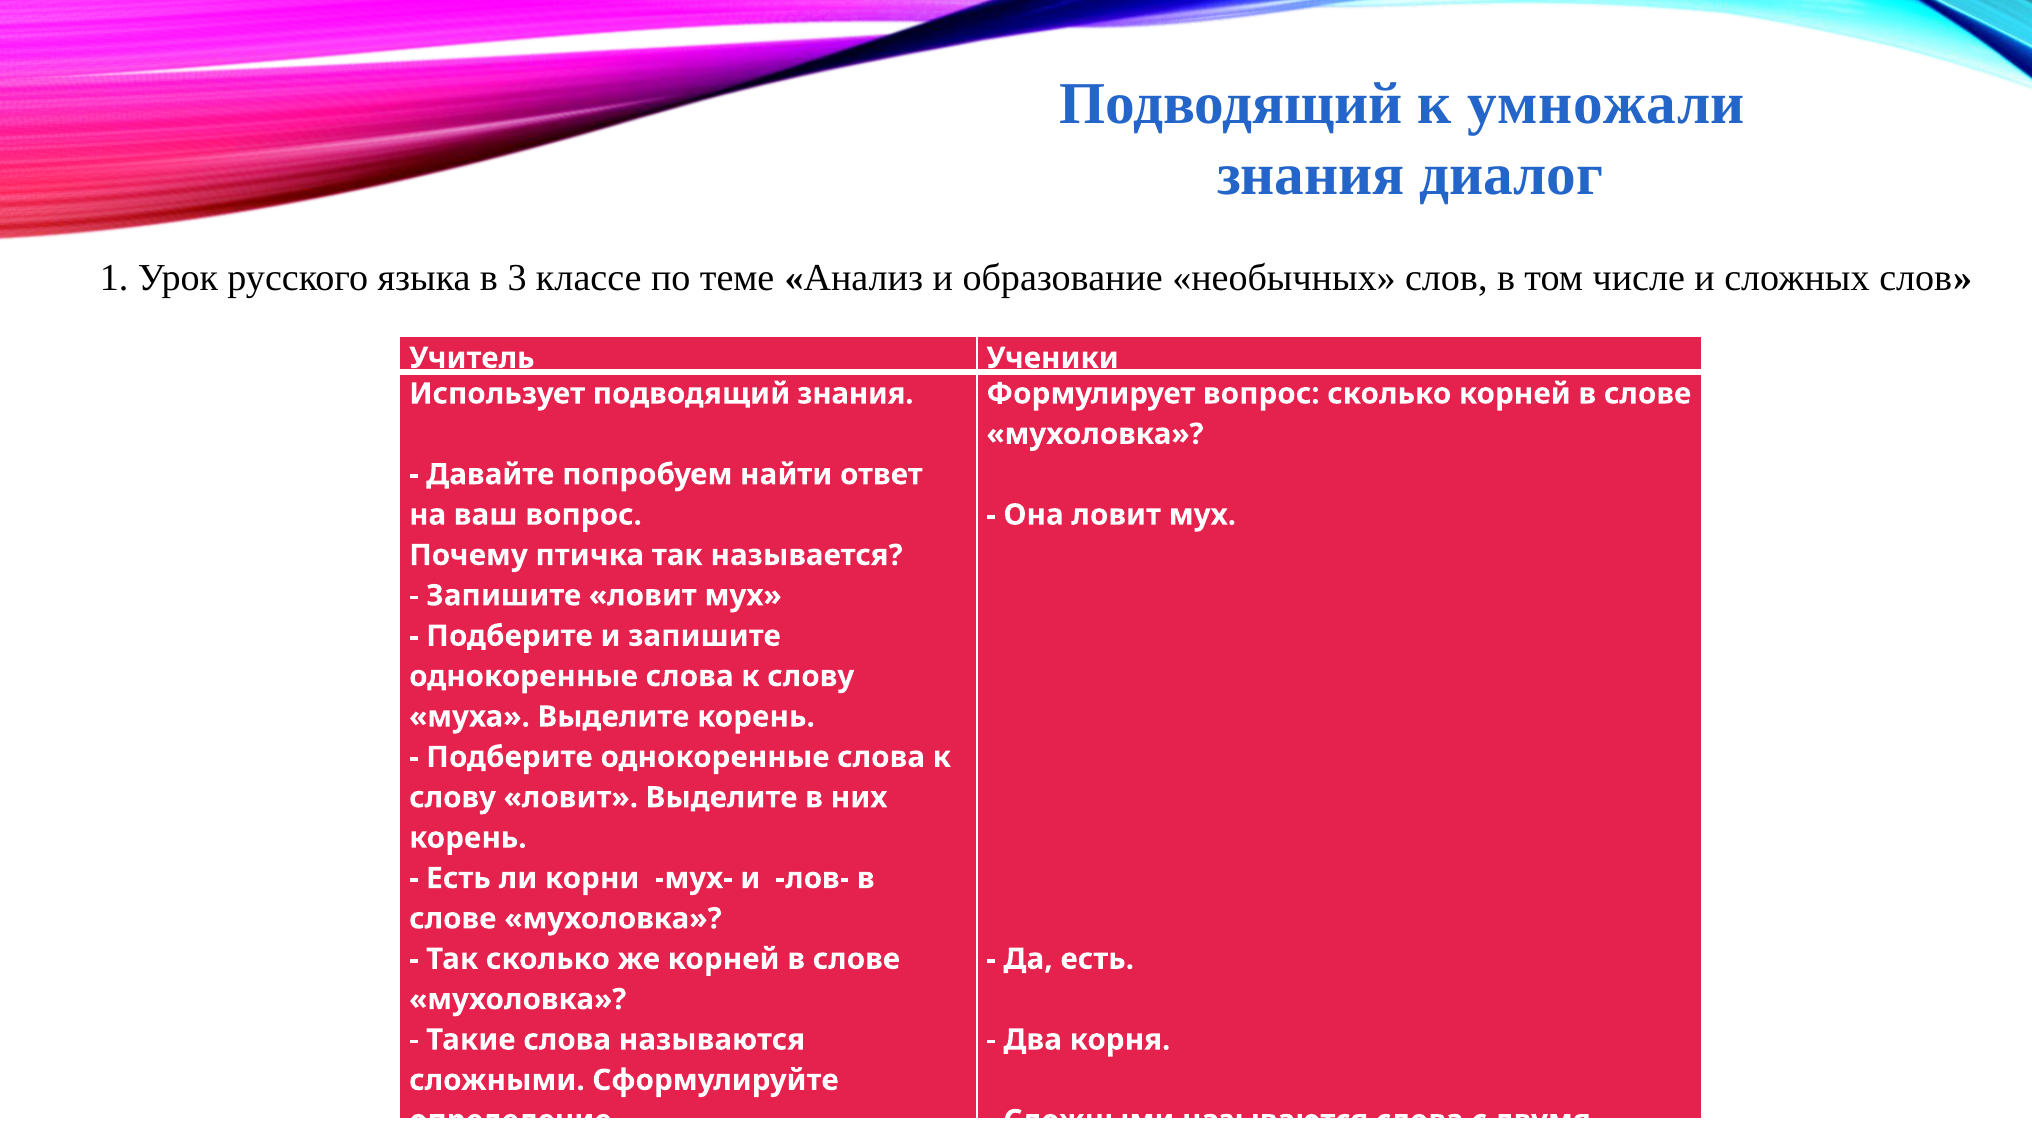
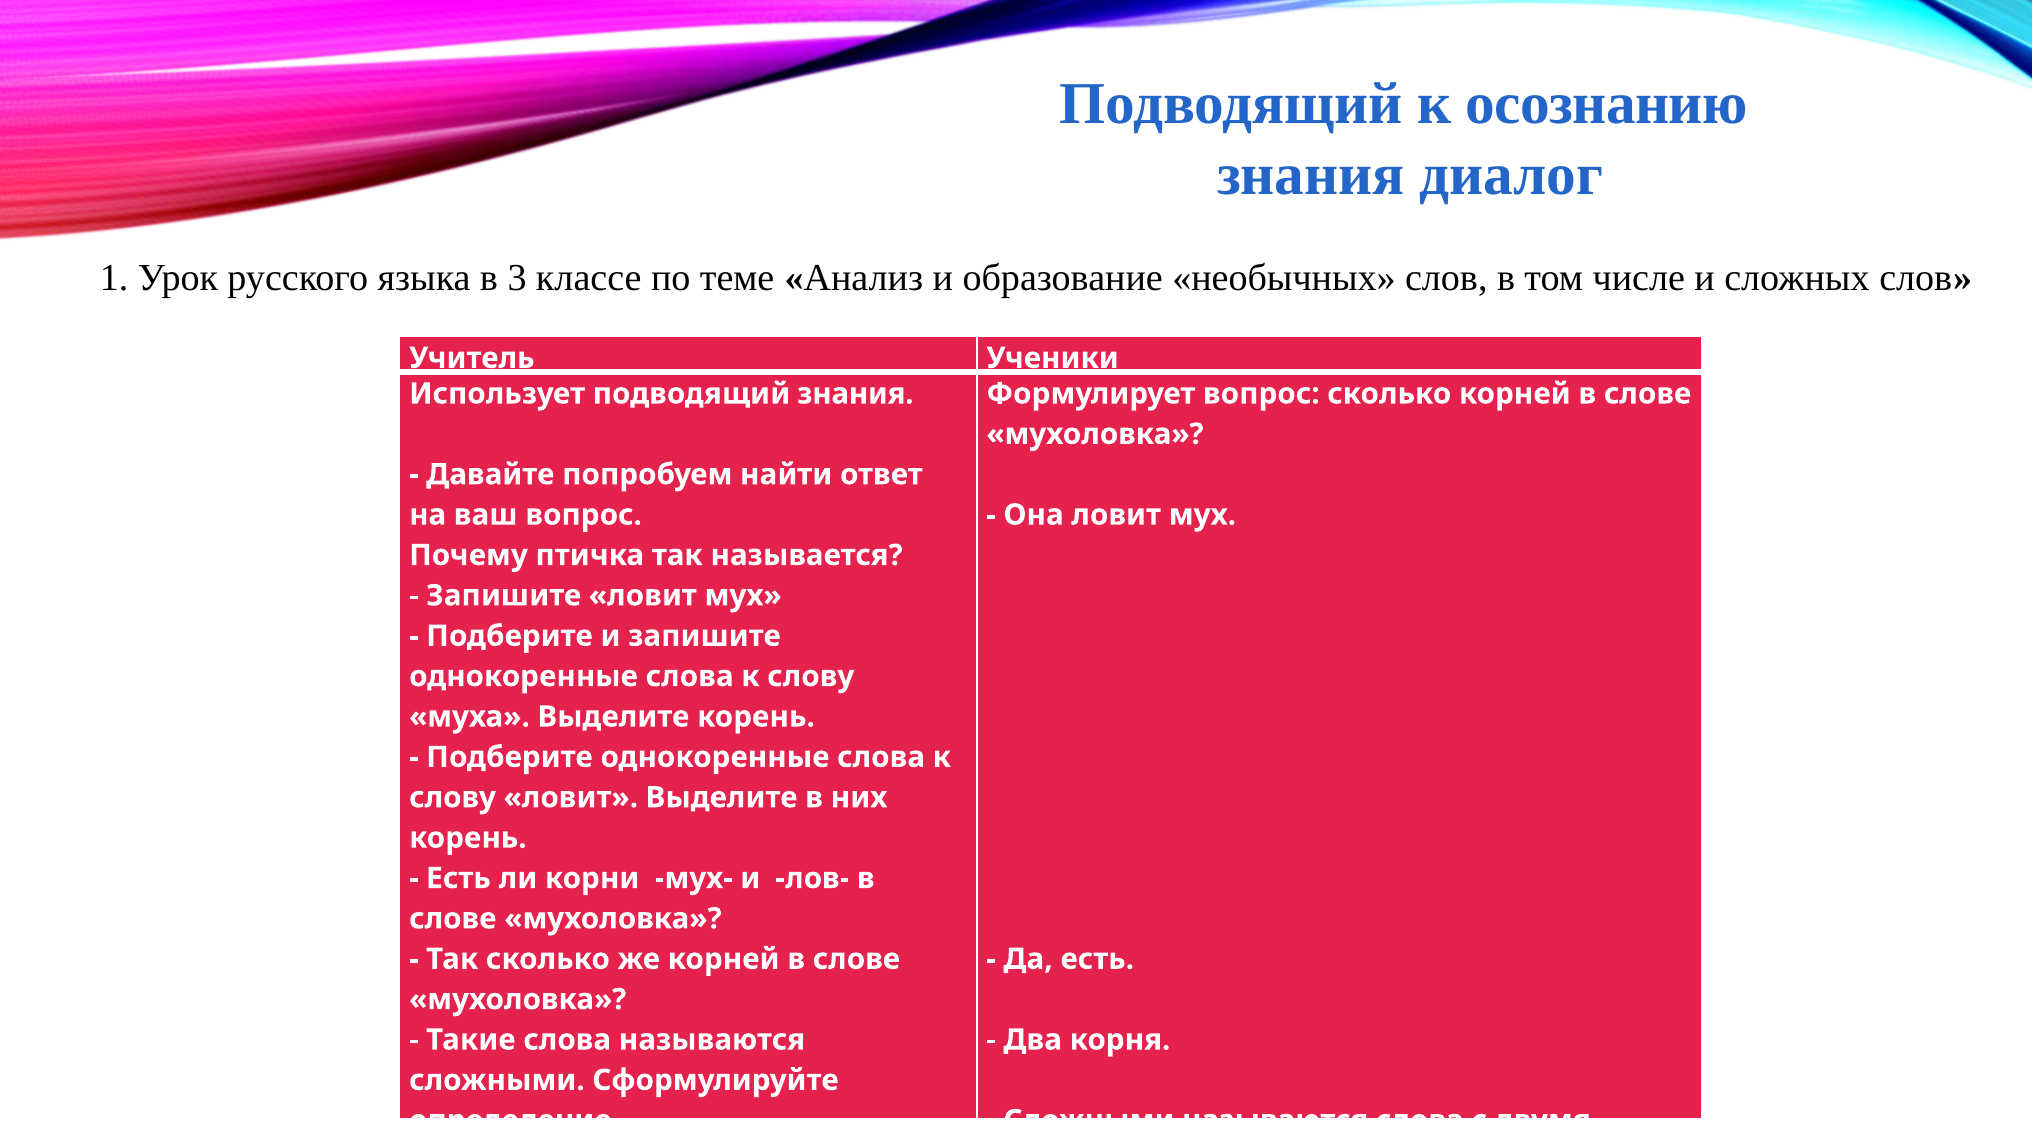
умножали: умножали -> осознанию (1607, 103)
